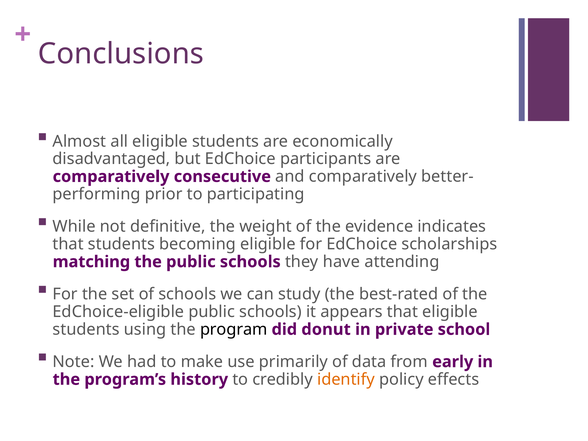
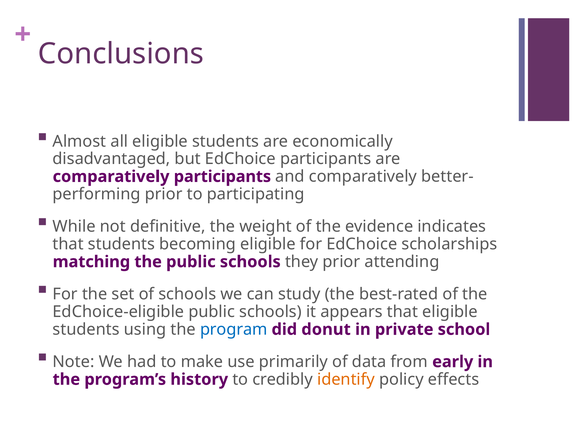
comparatively consecutive: consecutive -> participants (222, 177)
they have: have -> prior (341, 262)
program colour: black -> blue (234, 329)
